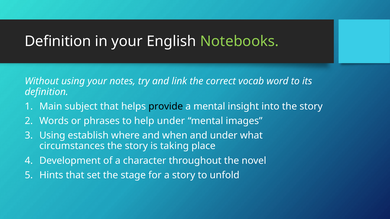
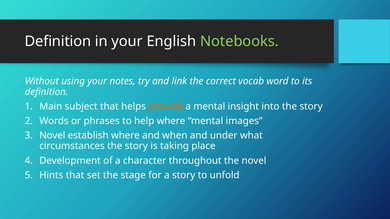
provide colour: black -> orange (166, 107)
help under: under -> where (171, 121)
Using: Using -> Novel (52, 136)
